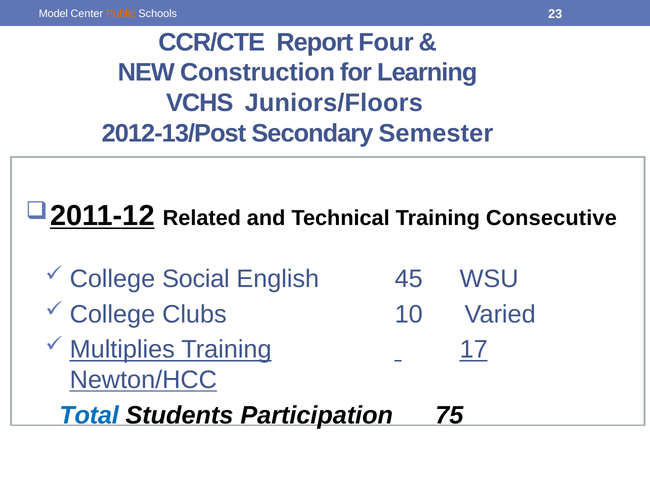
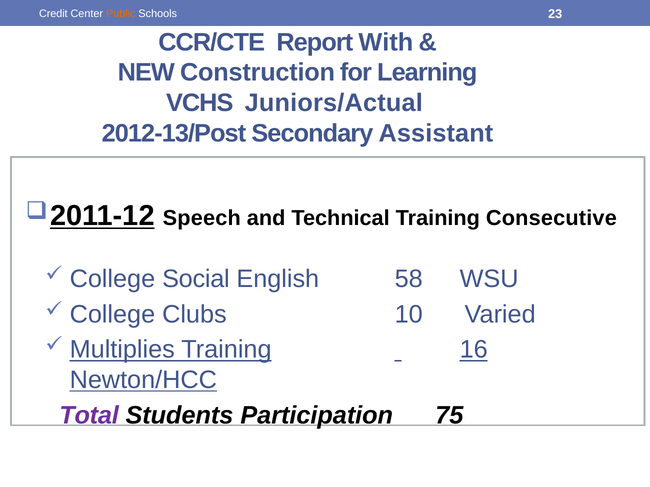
Model: Model -> Credit (53, 14)
Four: Four -> With (386, 42)
Juniors/Floors: Juniors/Floors -> Juniors/Actual (334, 103)
Semester: Semester -> Assistant (436, 133)
Related: Related -> Speech (202, 218)
45: 45 -> 58 (409, 279)
17: 17 -> 16 (474, 350)
Total colour: blue -> purple (89, 416)
